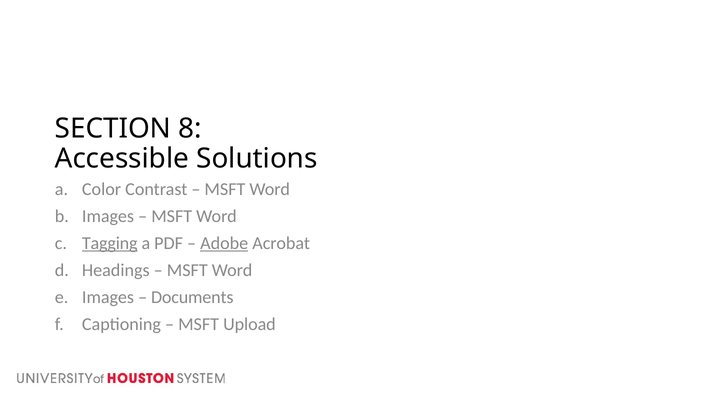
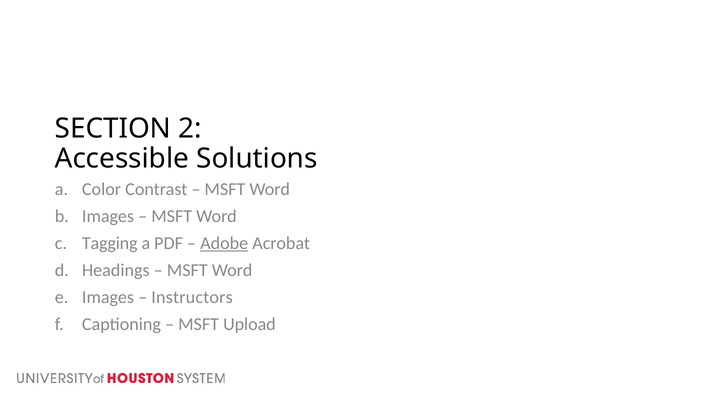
8: 8 -> 2 (190, 129)
Tagging underline: present -> none (110, 243)
Documents: Documents -> Instructors (192, 298)
